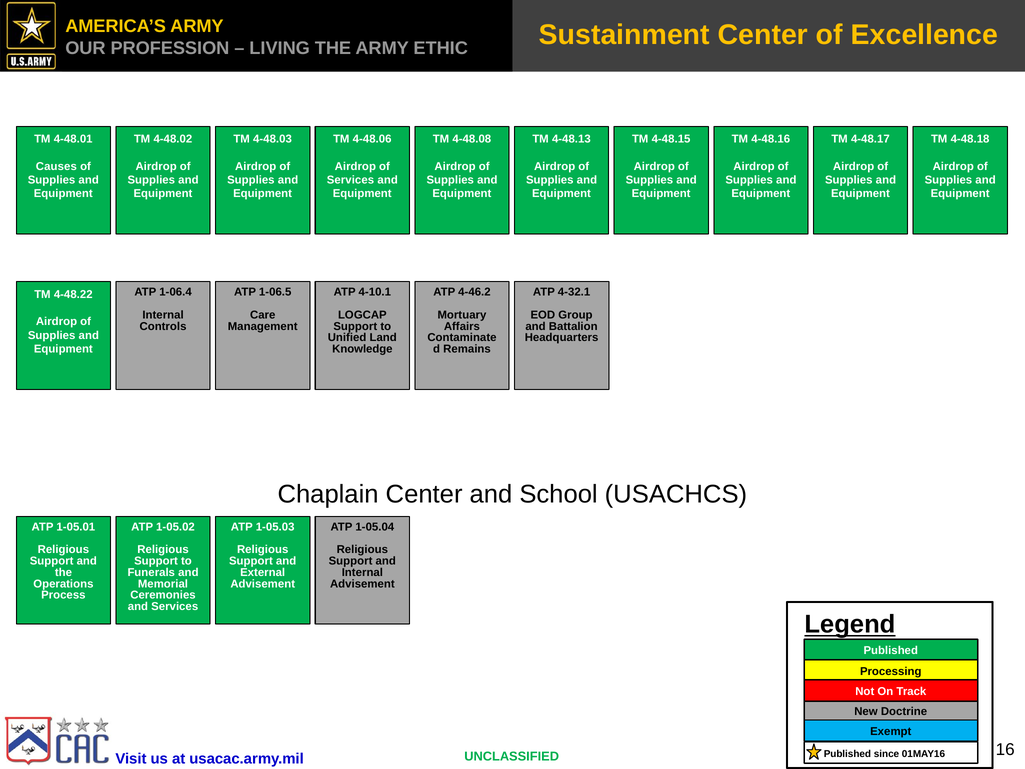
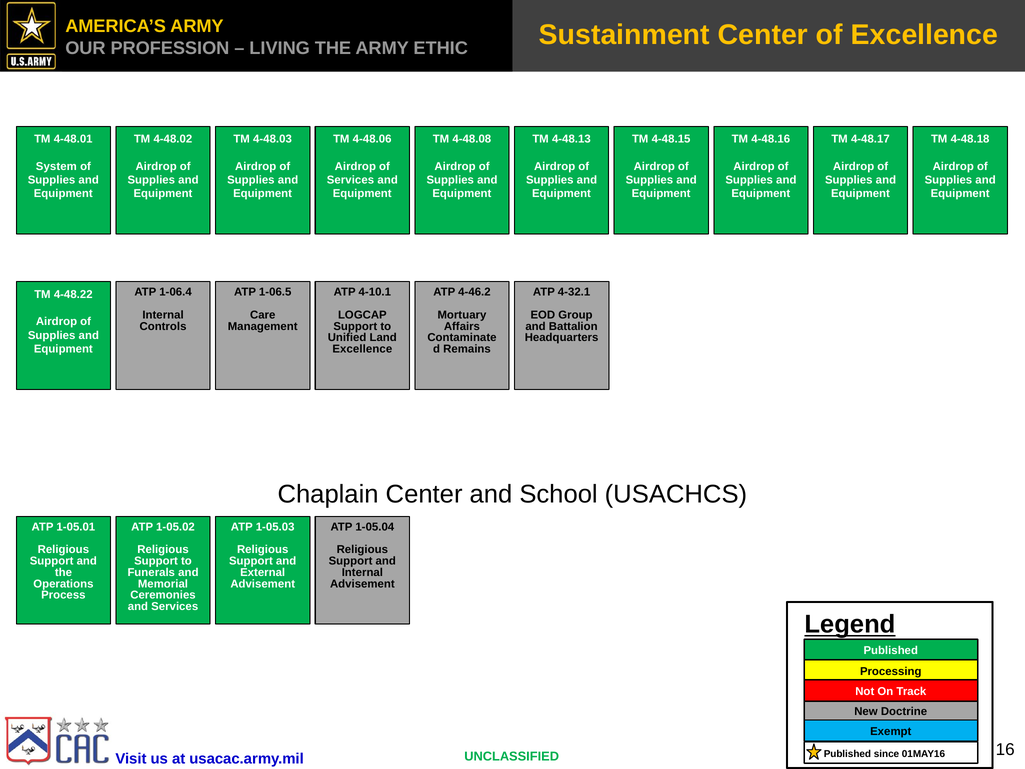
Causes: Causes -> System (56, 166)
Knowledge: Knowledge -> Excellence (362, 349)
